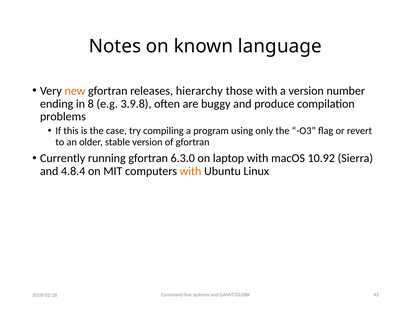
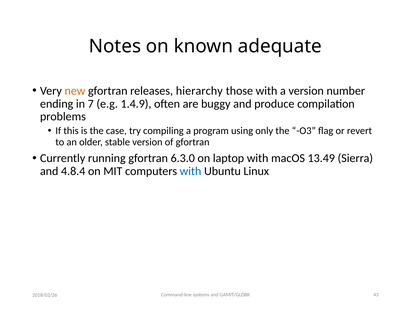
language: language -> adequate (280, 46)
8: 8 -> 7 (91, 103)
3.9.8: 3.9.8 -> 1.4.9 (136, 103)
10.92: 10.92 -> 13.49 (321, 158)
with colour: orange -> blue (191, 171)
